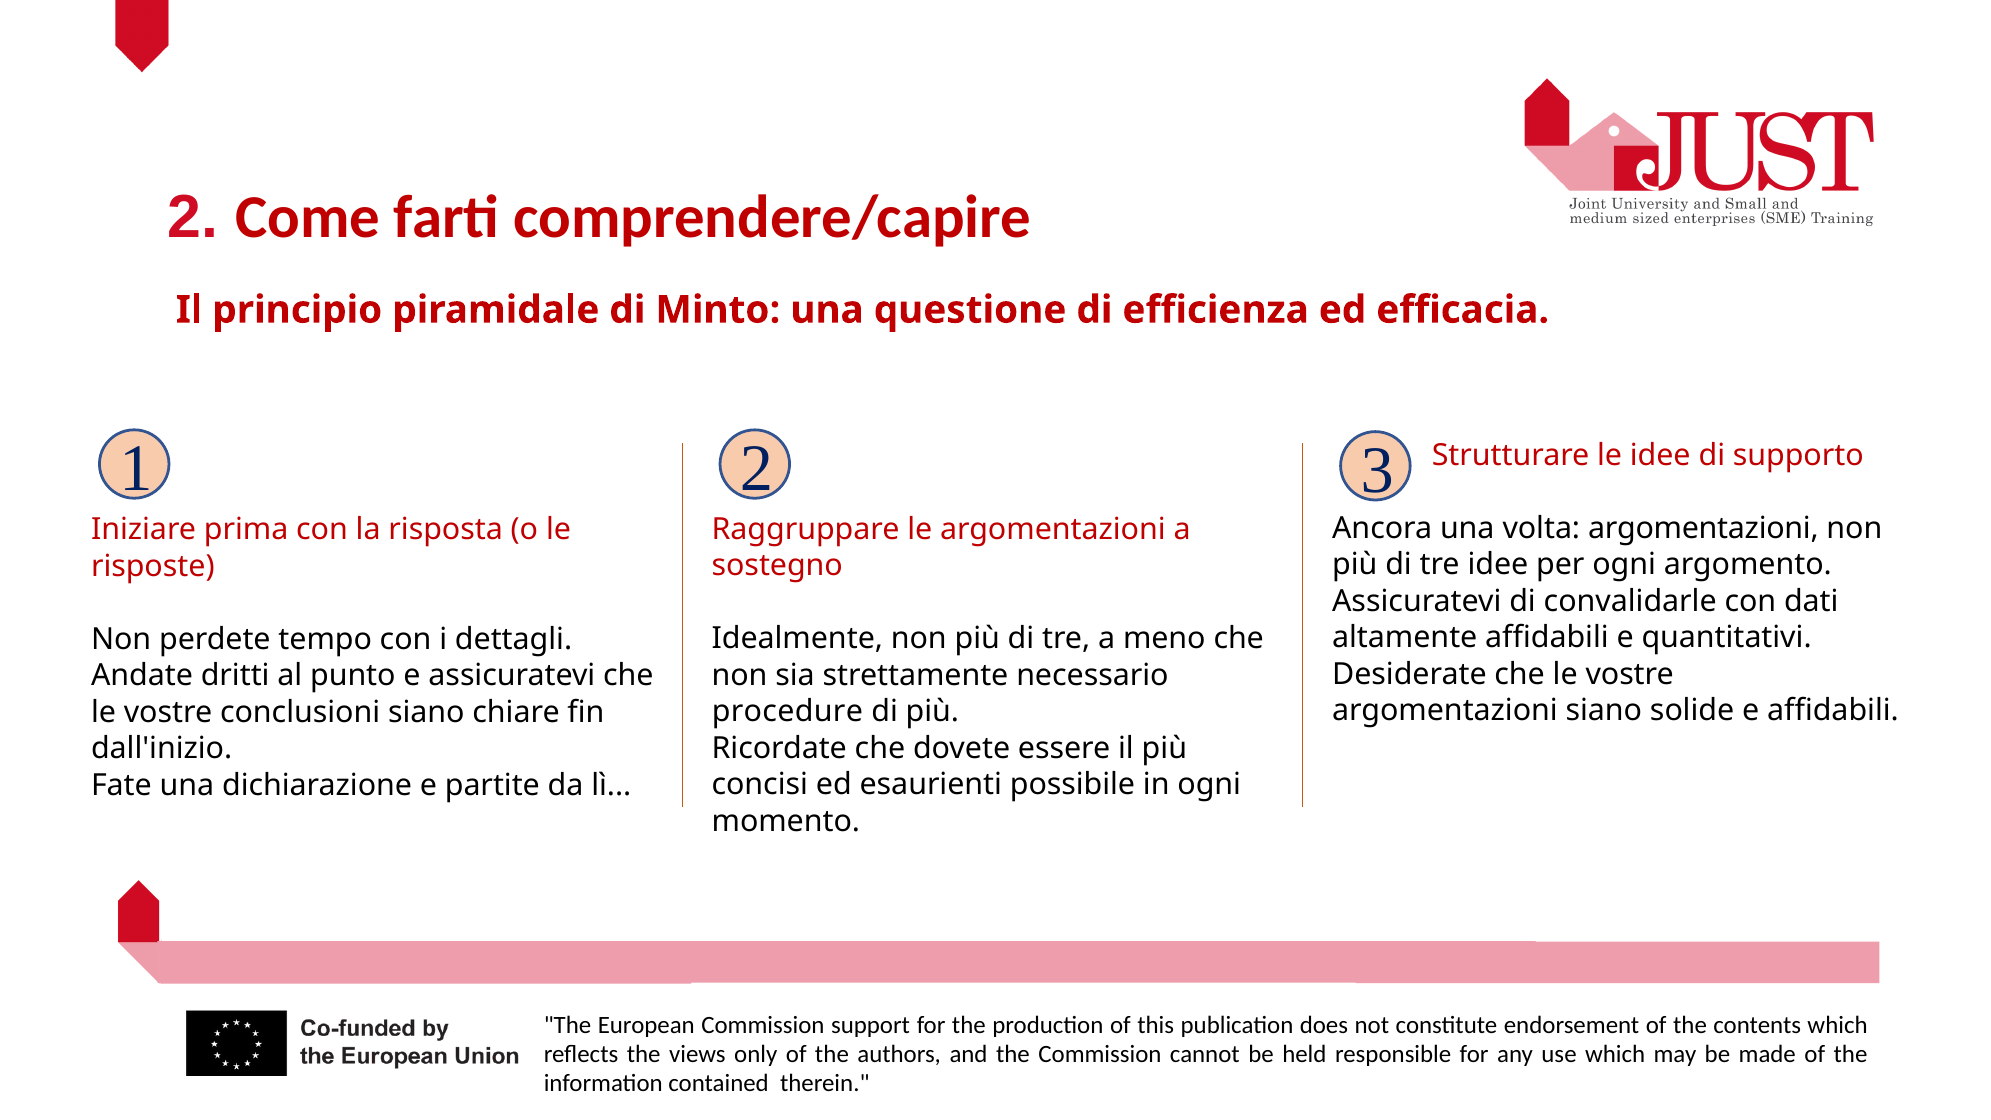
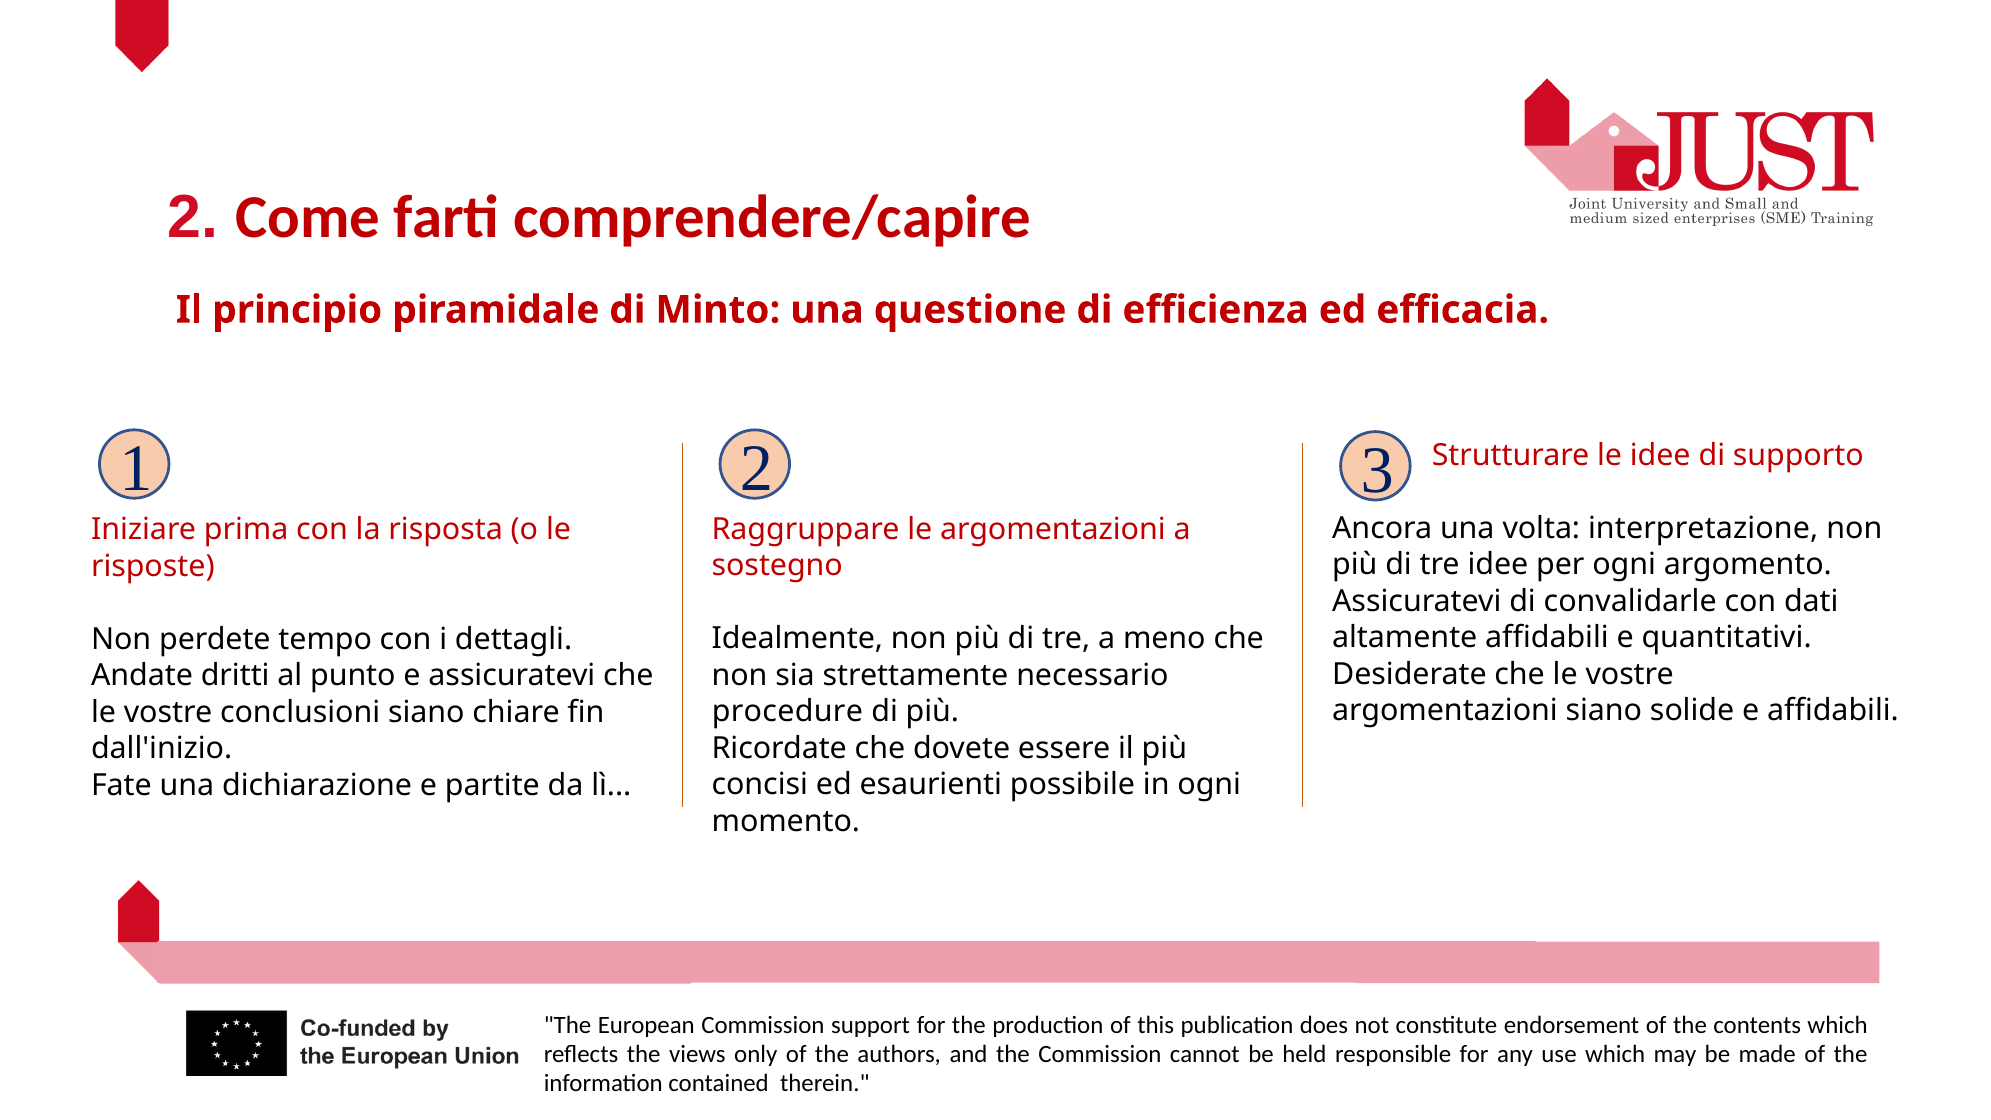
volta argomentazioni: argomentazioni -> interpretazione (1703, 528)
